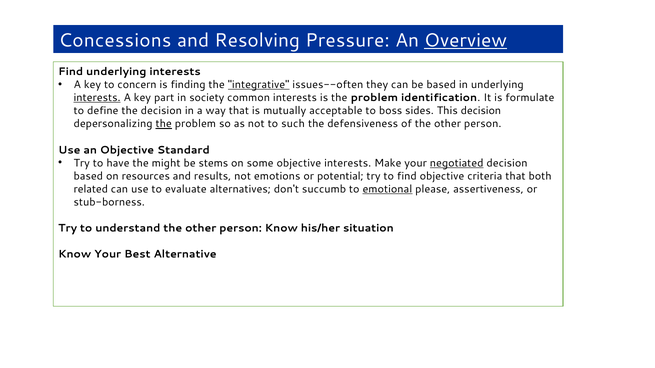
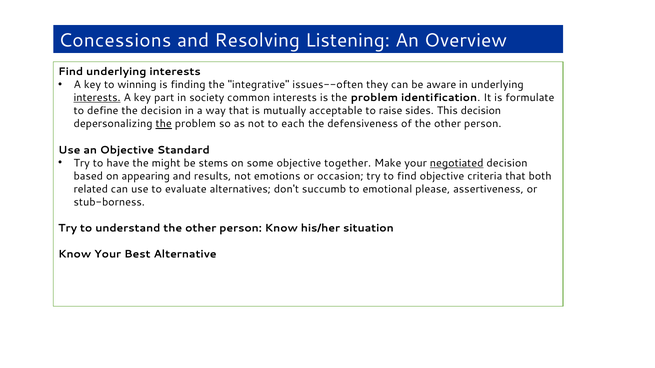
Pressure: Pressure -> Listening (348, 40)
Overview underline: present -> none (466, 40)
concern: concern -> winning (137, 85)
integrative underline: present -> none (259, 85)
be based: based -> aware (441, 85)
boss: boss -> raise (391, 111)
such: such -> each (293, 124)
objective interests: interests -> together (348, 163)
resources: resources -> appearing (146, 176)
potential: potential -> occasion (340, 176)
emotional underline: present -> none (387, 189)
